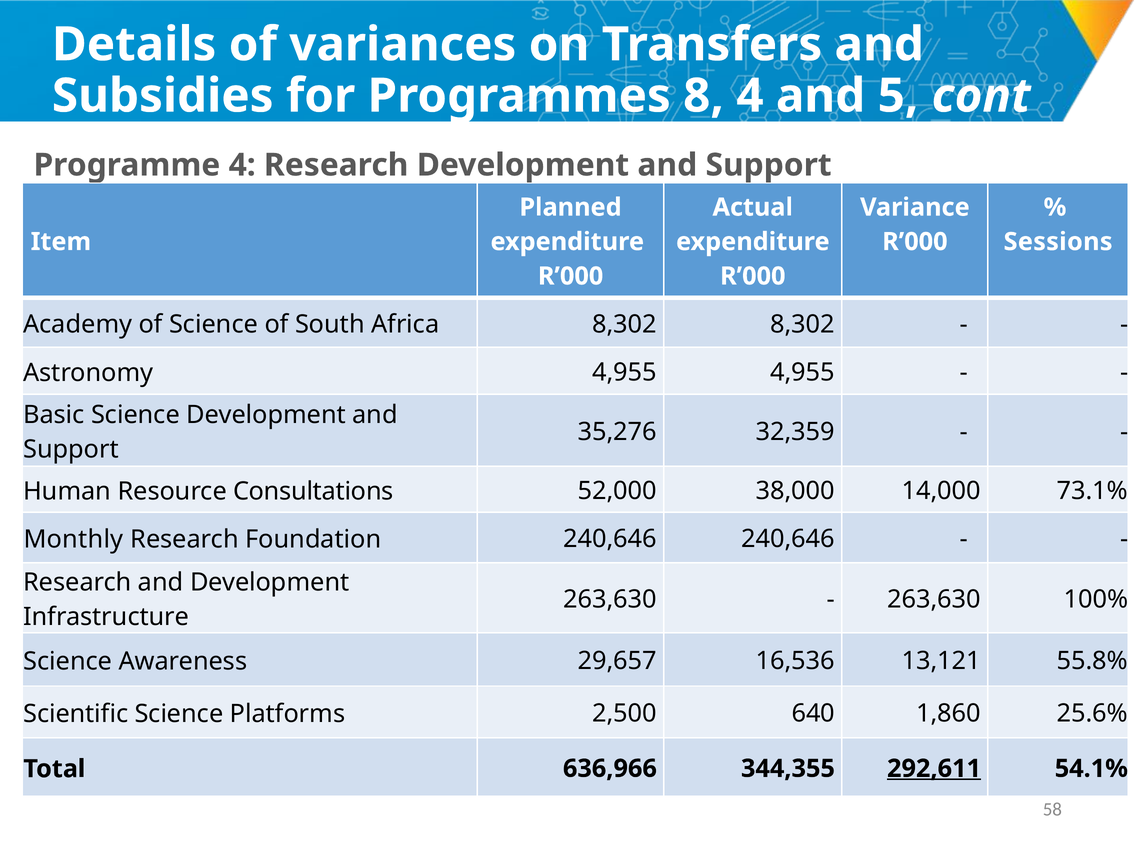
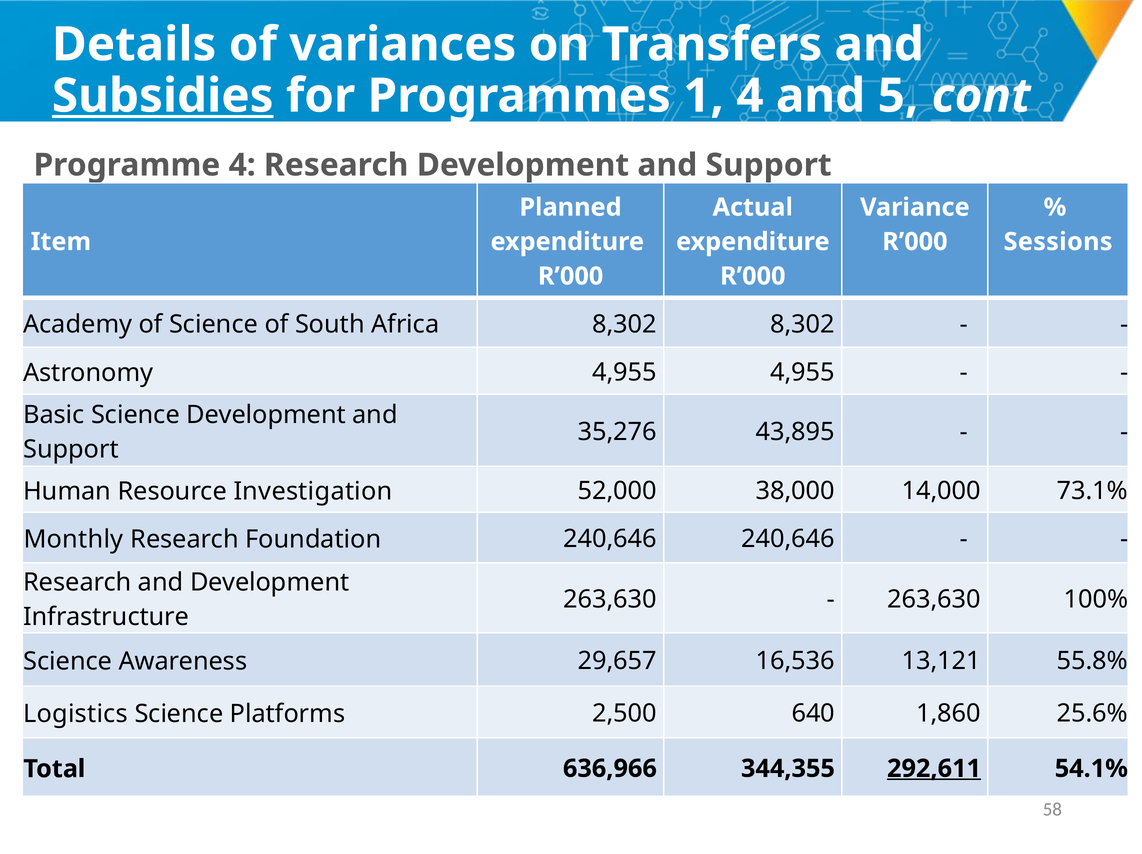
Subsidies underline: none -> present (163, 96)
8: 8 -> 1 (704, 96)
32,359: 32,359 -> 43,895 (795, 432)
Consultations: Consultations -> Investigation (313, 491)
Scientific: Scientific -> Logistics (76, 714)
